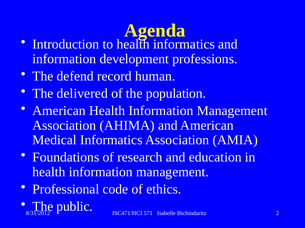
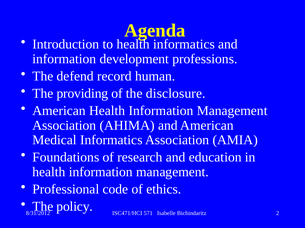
delivered: delivered -> providing (82, 94)
population: population -> disclosure (176, 94)
public: public -> policy (75, 207)
